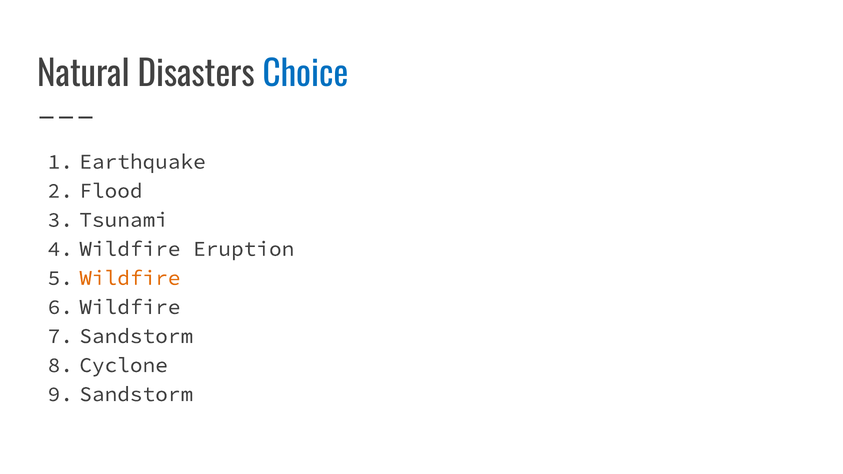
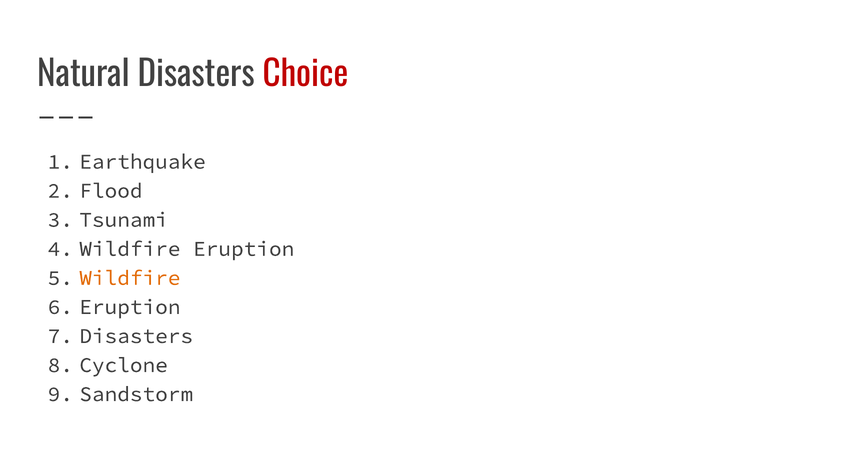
Choice colour: blue -> red (306, 75)
Wildfire: Wildfire -> Eruption (130, 307)
Sandstorm: Sandstorm -> Disasters (136, 336)
